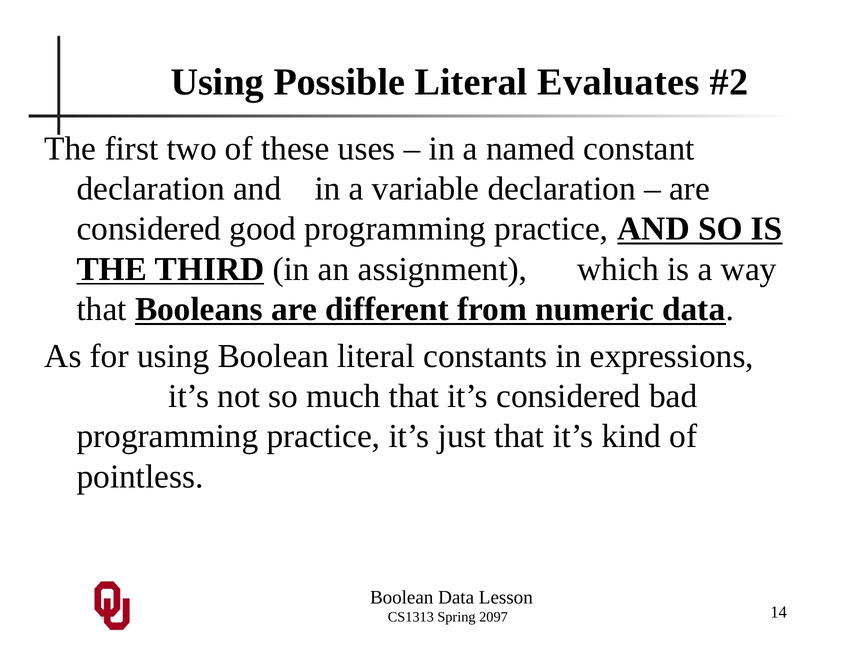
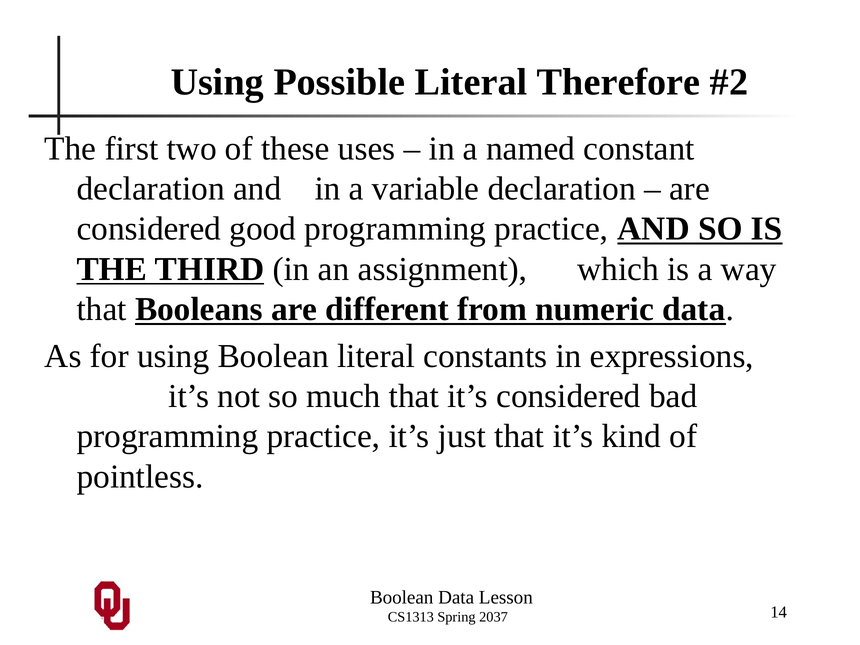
Evaluates: Evaluates -> Therefore (619, 82)
2097: 2097 -> 2037 (494, 617)
